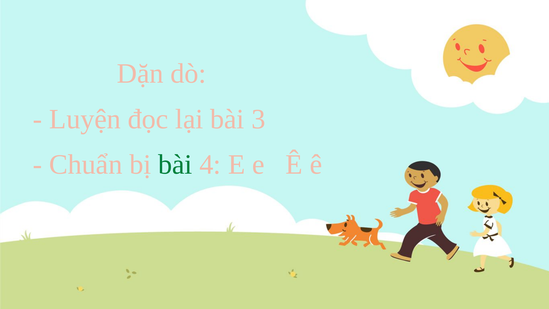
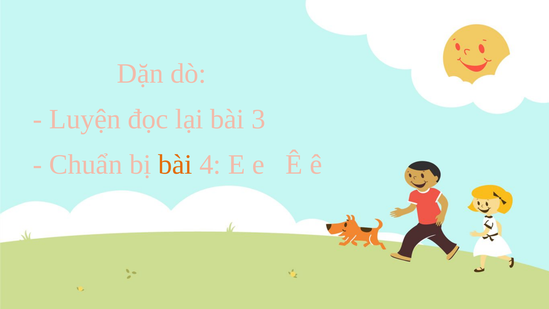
bài colour: green -> orange (175, 164)
